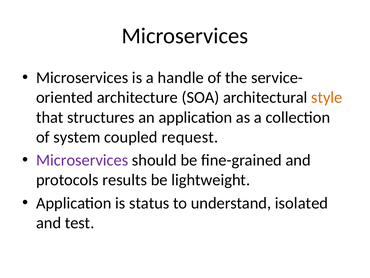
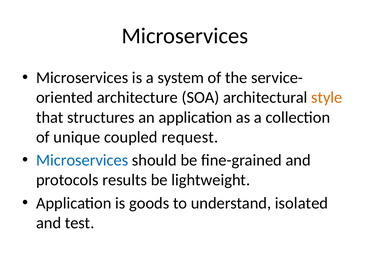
handle: handle -> system (181, 78)
system: system -> unique (77, 137)
Microservices colour: purple -> blue (82, 160)
status: status -> goods (149, 203)
